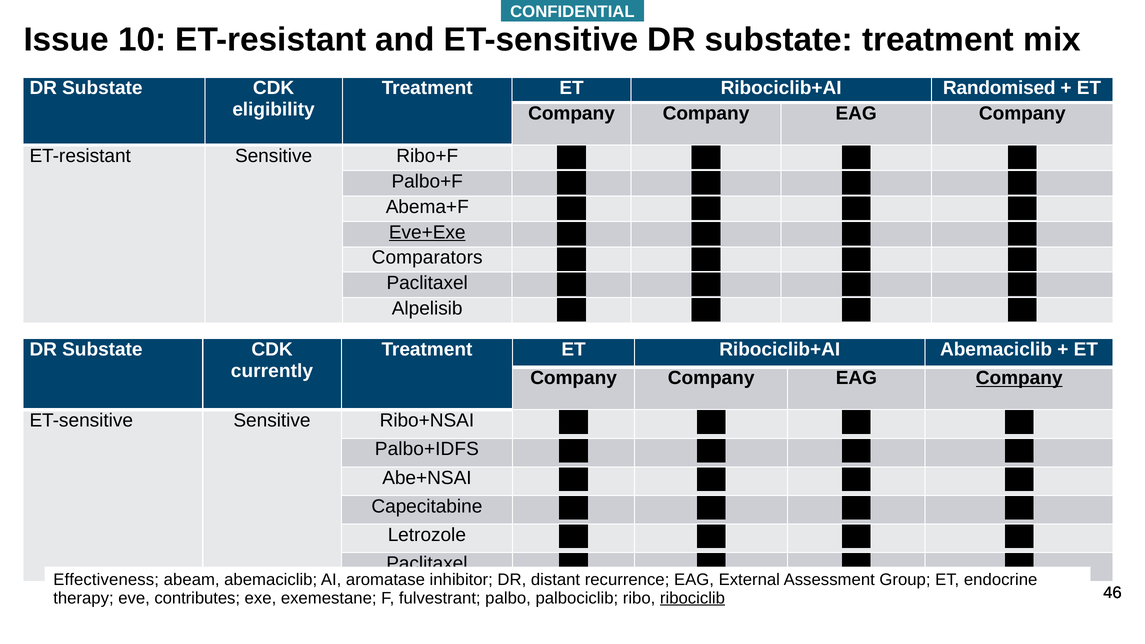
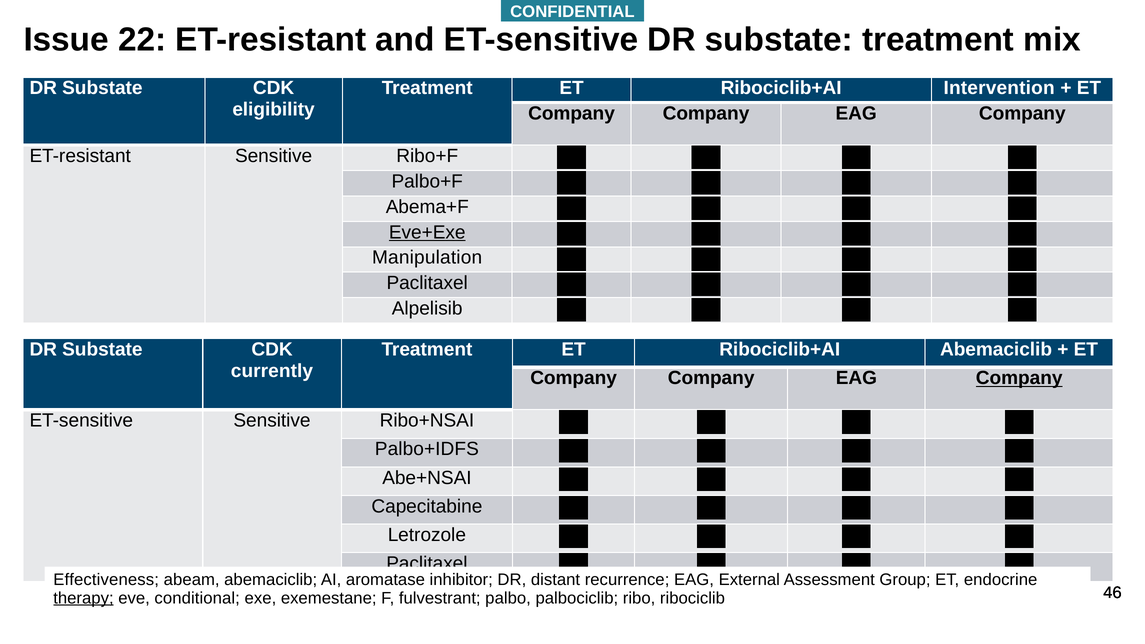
10: 10 -> 22 (142, 40)
Randomised: Randomised -> Intervention (999, 88)
Comparators: Comparators -> Manipulation (427, 258)
therapy underline: none -> present (83, 598)
contributes: contributes -> conditional (197, 598)
ribociclib underline: present -> none (692, 598)
